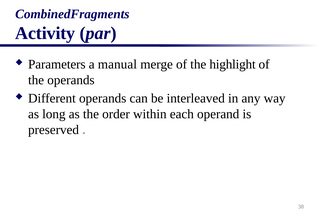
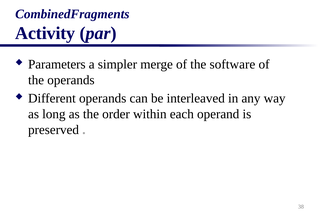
manual: manual -> simpler (117, 64)
highlight: highlight -> software (232, 64)
